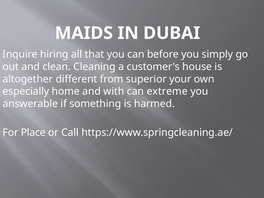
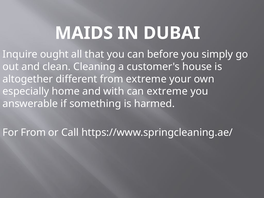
hiring: hiring -> ought (54, 54)
from superior: superior -> extreme (146, 79)
For Place: Place -> From (33, 132)
